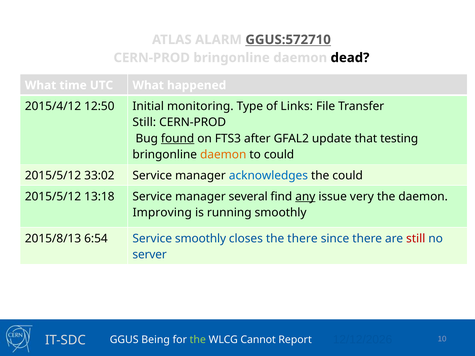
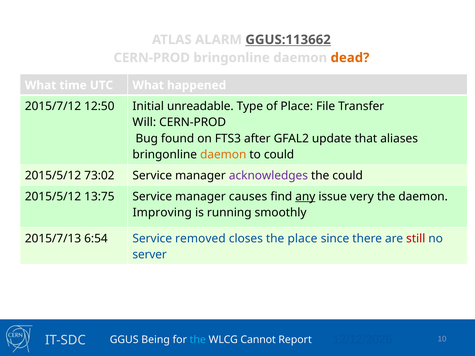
GGUS:572710: GGUS:572710 -> GGUS:113662 (288, 40)
dead colour: black -> orange (350, 58)
2015/4/12: 2015/4/12 -> 2015/7/12 (53, 106)
monitoring: monitoring -> unreadable (200, 106)
of Links: Links -> Place (297, 106)
Still: Still -> Will (144, 122)
found underline: present -> none (178, 139)
testing: testing -> aliases (399, 139)
33:02: 33:02 -> 73:02 (99, 176)
acknowledges colour: blue -> purple (268, 176)
13:18: 13:18 -> 13:75 (99, 197)
several: several -> causes (248, 197)
2015/8/13: 2015/8/13 -> 2015/7/13 (53, 239)
Service smoothly: smoothly -> removed (200, 239)
the there: there -> place (302, 239)
the colour: light green -> light blue (198, 340)
